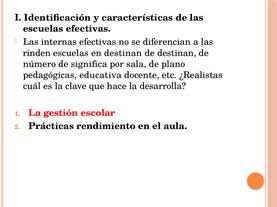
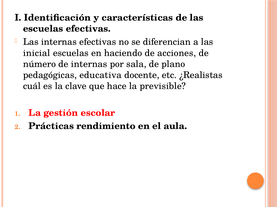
rinden: rinden -> inicial (37, 53)
en destinan: destinan -> haciendo (123, 53)
de destinan: destinan -> acciones (177, 53)
de significa: significa -> internas (89, 64)
desarrolla: desarrolla -> previsible (163, 86)
